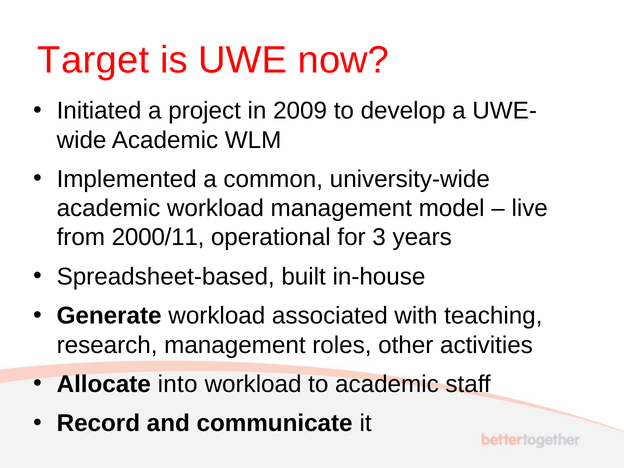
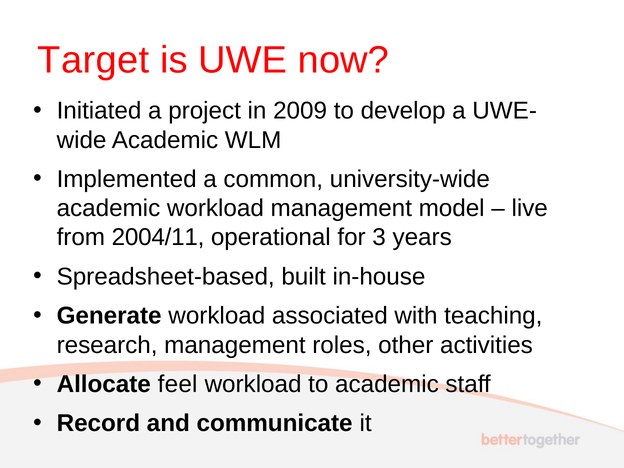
2000/11: 2000/11 -> 2004/11 (158, 237)
into: into -> feel (178, 384)
